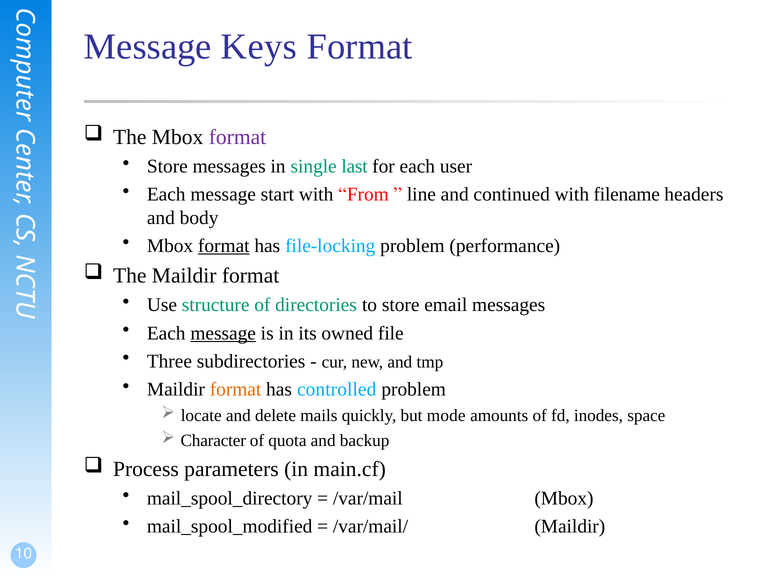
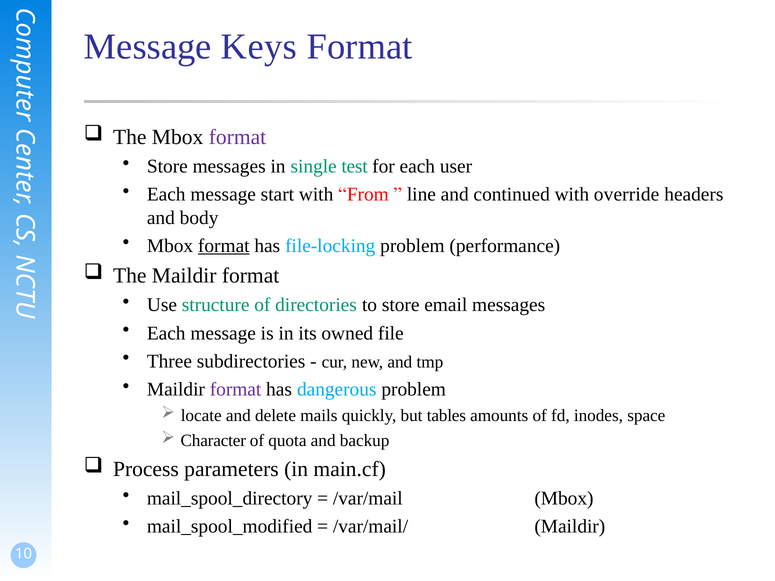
last: last -> test (355, 166)
filename: filename -> override (627, 194)
message underline: present -> none (223, 333)
format colour: orange -> purple (236, 389)
controlled: controlled -> dangerous (337, 389)
mode: mode -> tables (446, 416)
